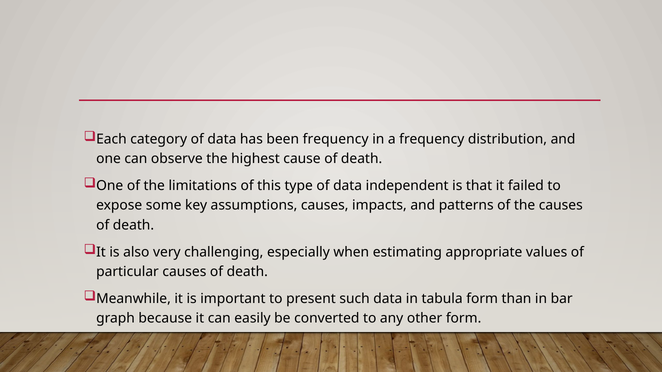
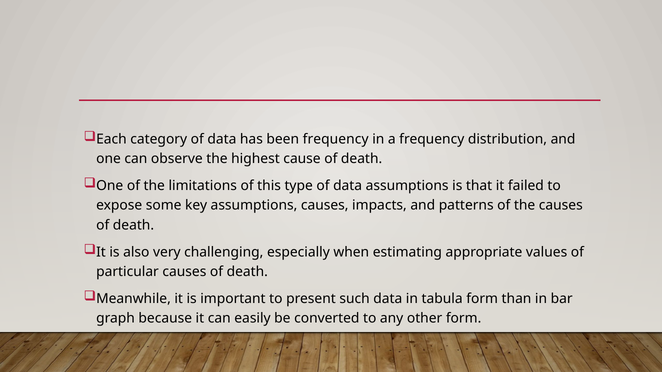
data independent: independent -> assumptions (407, 186)
